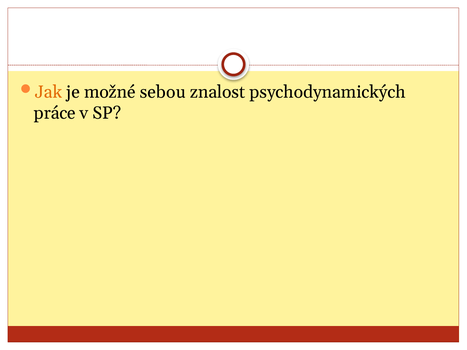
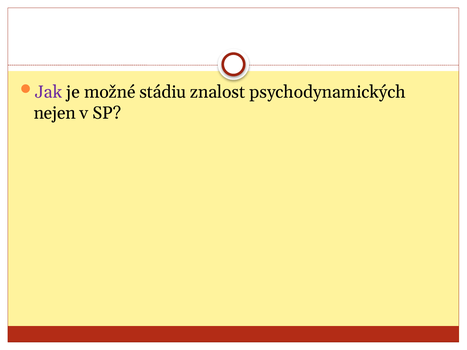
Jak colour: orange -> purple (48, 92)
sebou: sebou -> stádiu (163, 92)
práce: práce -> nejen (55, 113)
